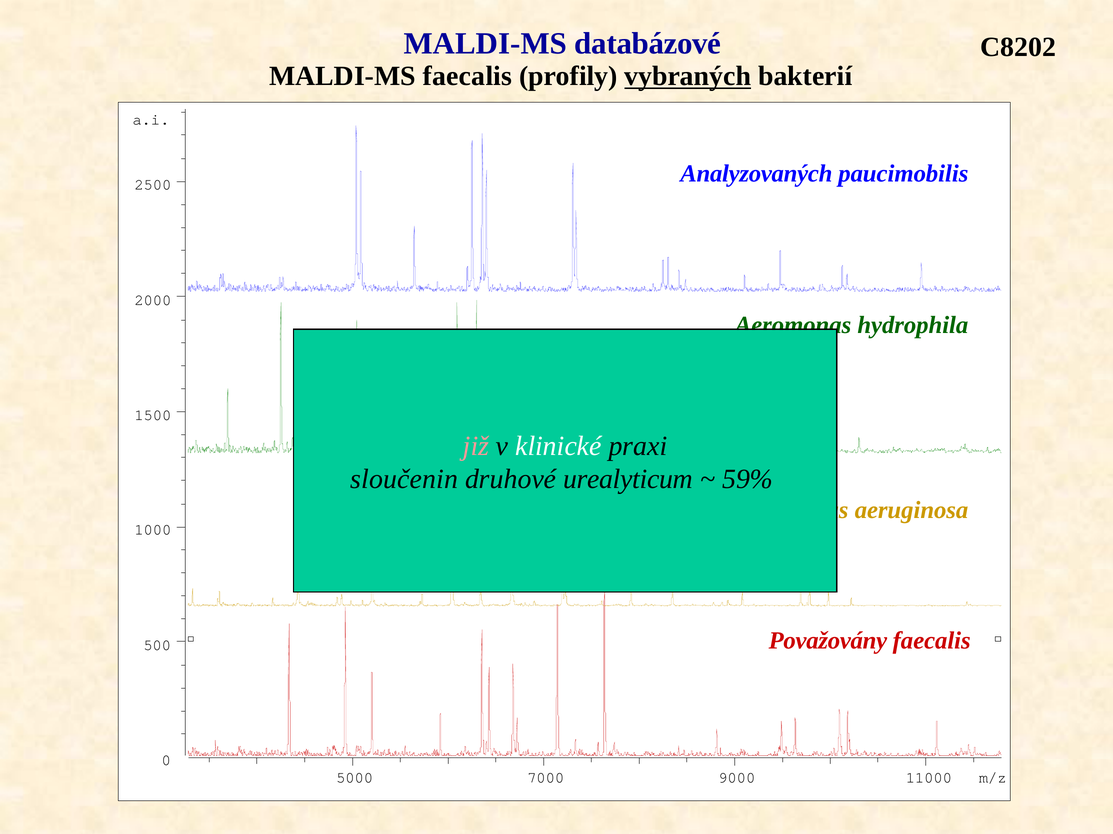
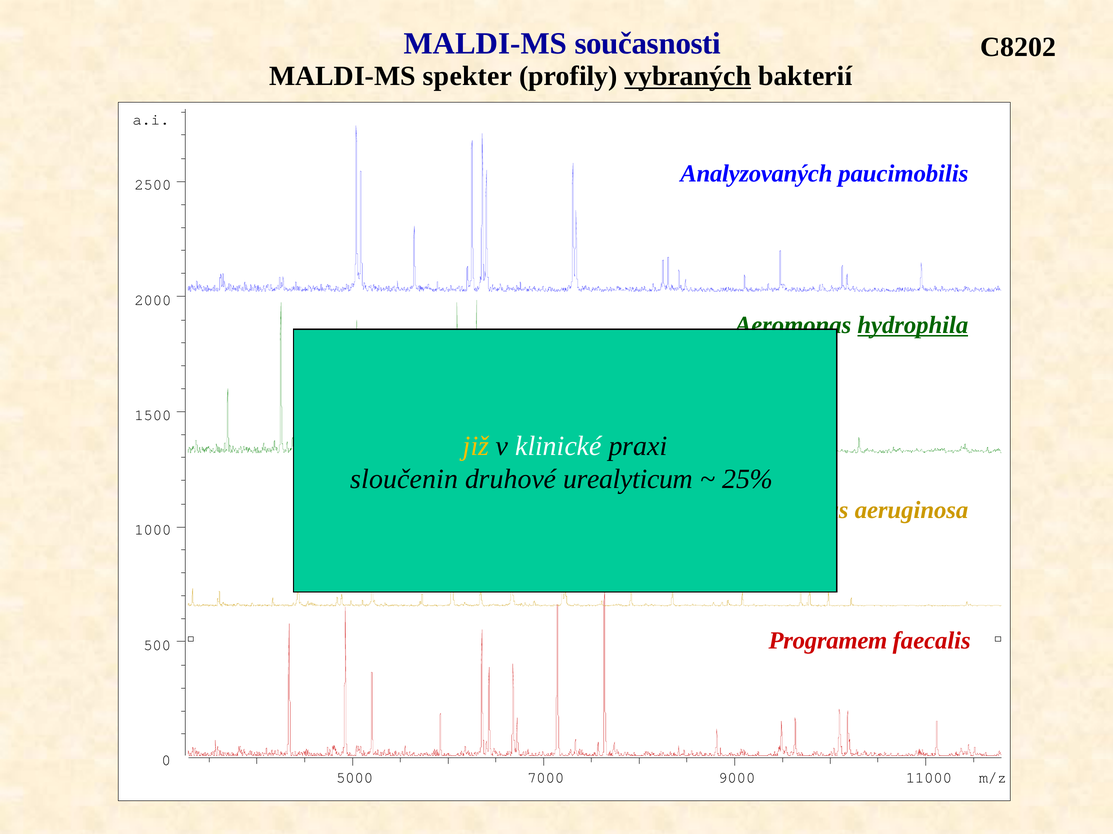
databázové: databázové -> současnosti (648, 44)
MALDI-MS faecalis: faecalis -> spekter (467, 76)
hydrophila underline: none -> present (913, 325)
již colour: pink -> yellow (476, 446)
59%: 59% -> 25% (748, 480)
Považovány: Považovány -> Programem (828, 641)
